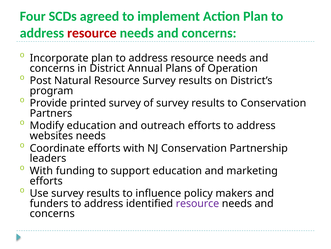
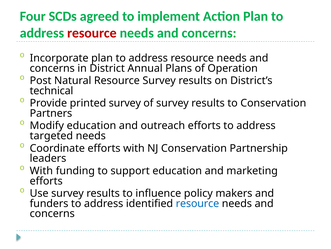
program: program -> technical (51, 91)
websites: websites -> targeted (51, 136)
resource colour: purple -> blue (197, 203)
